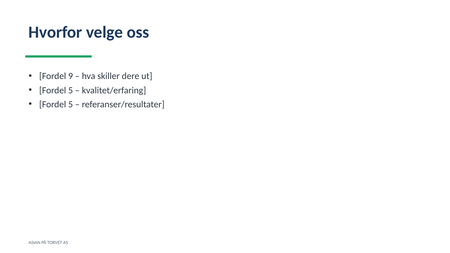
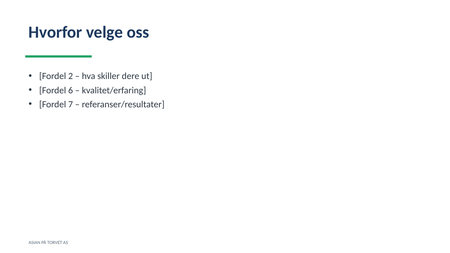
9: 9 -> 2 (71, 76)
5: 5 -> 6 (71, 90)
5: 5 -> 7 (71, 104)
